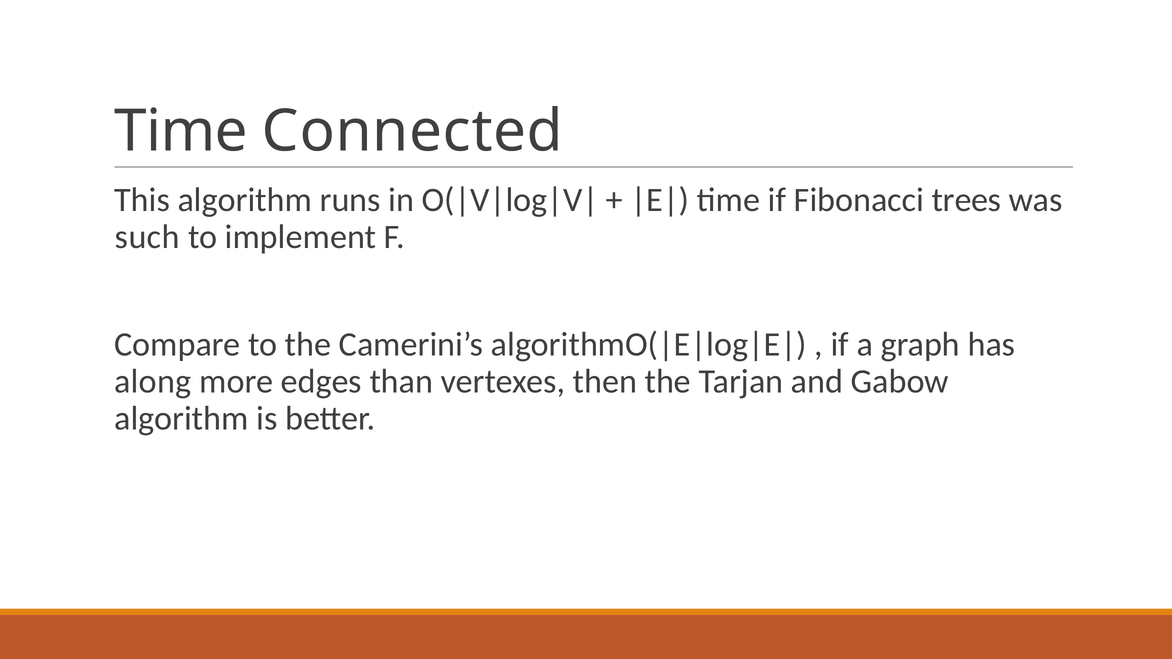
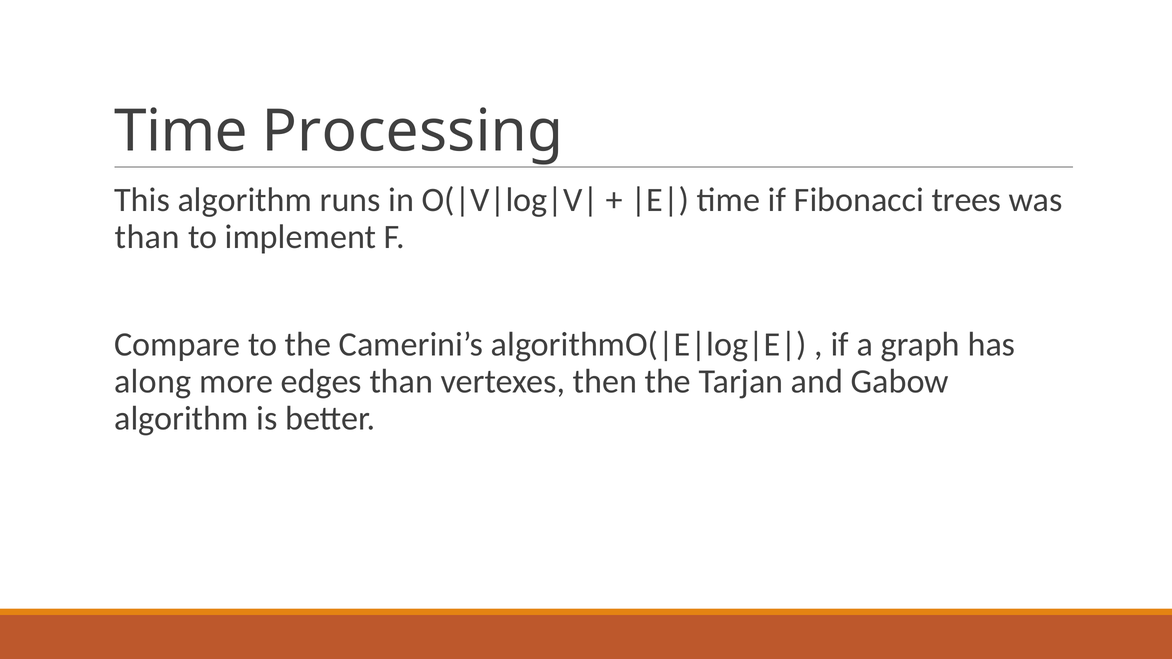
Connected: Connected -> Processing (413, 131)
such: such -> than (147, 237)
